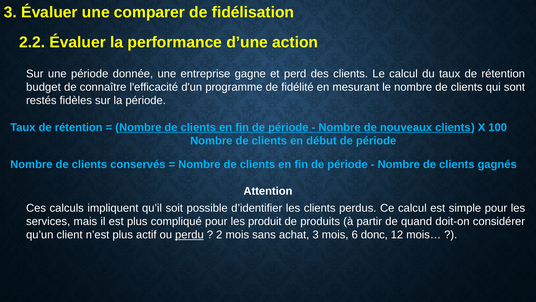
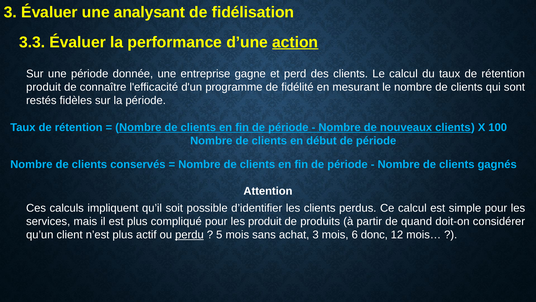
comparer: comparer -> analysant (150, 12)
2.2: 2.2 -> 3.3 (32, 42)
action underline: none -> present (295, 42)
budget: budget -> produit (43, 87)
2: 2 -> 5 (219, 234)
